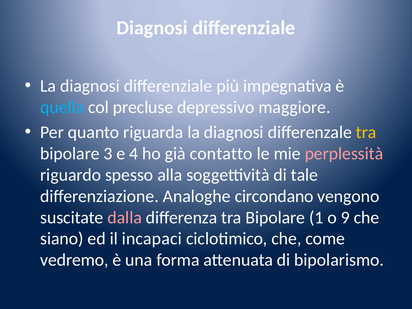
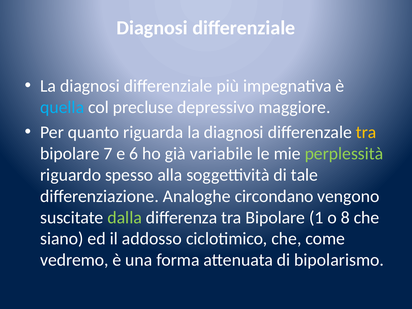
3: 3 -> 7 (108, 154)
4: 4 -> 6 (134, 154)
contatto: contatto -> variabile (221, 154)
perplessità colour: pink -> light green (344, 154)
dalla colour: pink -> light green (125, 218)
9: 9 -> 8 (345, 218)
incapaci: incapaci -> addosso (152, 239)
